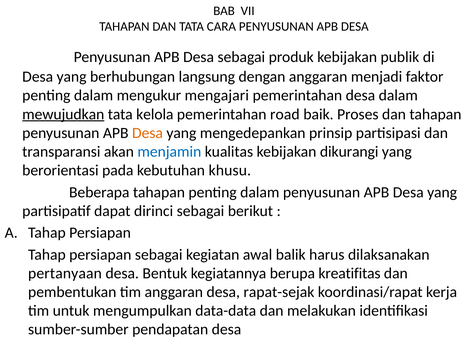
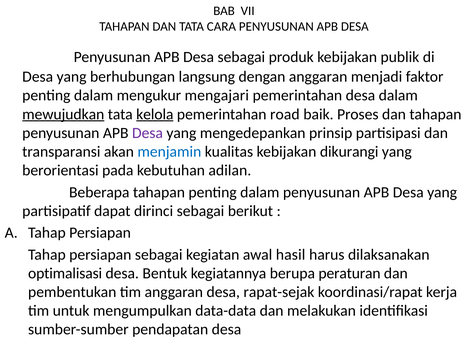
kelola underline: none -> present (155, 114)
Desa colour: orange -> purple (148, 133)
khusu: khusu -> adilan (230, 170)
balik: balik -> hasil (291, 255)
pertanyaan: pertanyaan -> optimalisasi (65, 273)
kreatifitas: kreatifitas -> peraturan (350, 273)
